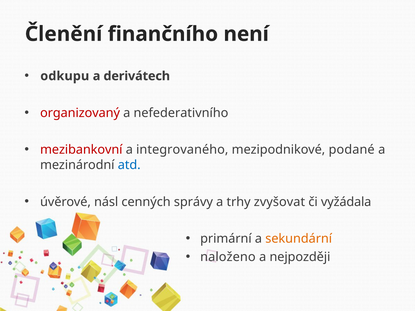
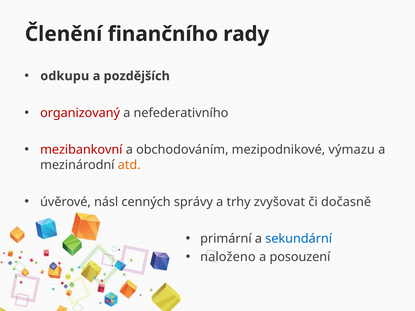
není: není -> rady (246, 34)
derivátech: derivátech -> pozdějších (137, 76)
integrovaného: integrovaného -> obchodováním (182, 150)
podané: podané -> výmazu (352, 150)
atd colour: blue -> orange (129, 165)
vyžádala: vyžádala -> dočasně (346, 202)
sekundární colour: orange -> blue (299, 239)
nejpozději: nejpozději -> posouzení (300, 257)
